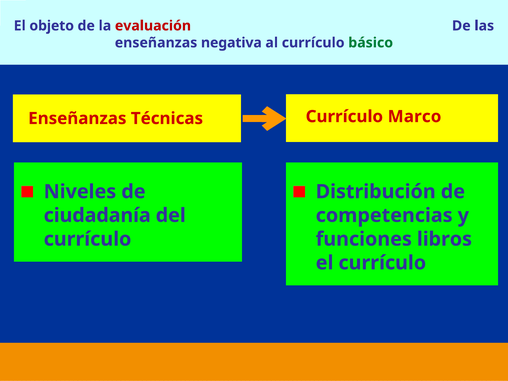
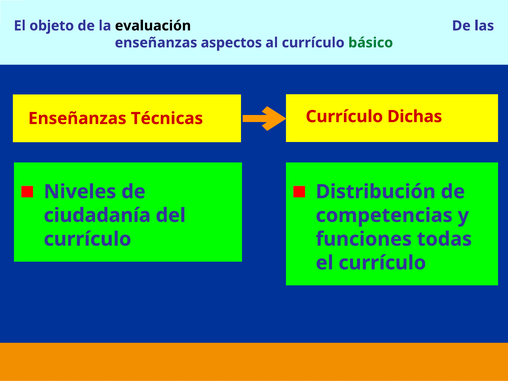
evaluación colour: red -> black (153, 26)
negativa: negativa -> aspectos (231, 43)
Marco: Marco -> Dichas (415, 117)
libros: libros -> todas (444, 239)
